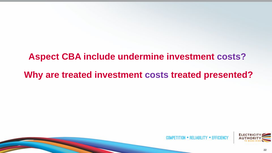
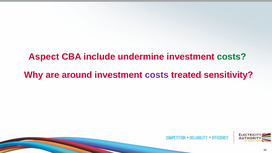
costs colour: purple -> green (232, 57)
are treated: treated -> around (77, 75)
presented: presented -> sensitivity (228, 75)
